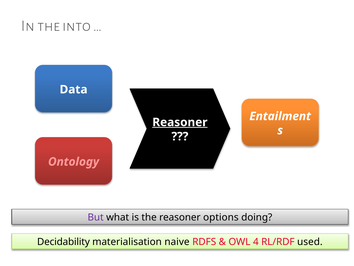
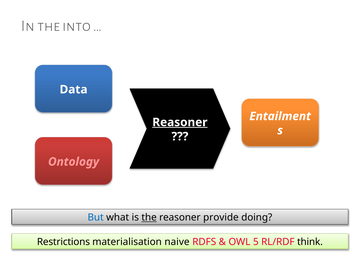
But colour: purple -> blue (96, 217)
the underline: none -> present (149, 217)
options: options -> provide (221, 217)
Decidability: Decidability -> Restrictions (63, 242)
4: 4 -> 5 (256, 242)
used: used -> think (310, 242)
